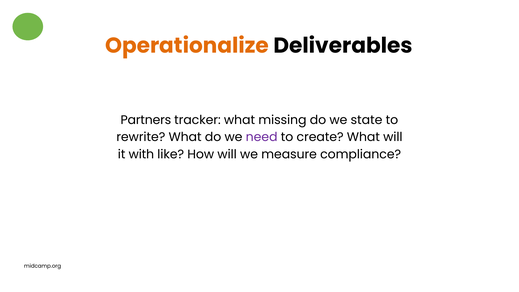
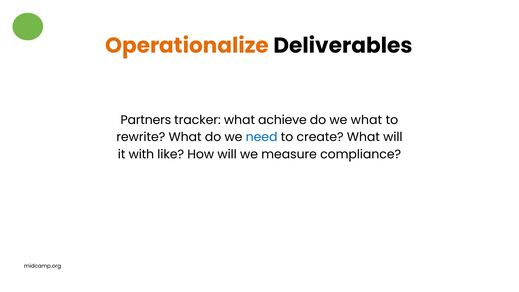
missing: missing -> achieve (282, 120)
we state: state -> what (366, 120)
need colour: purple -> blue (262, 137)
